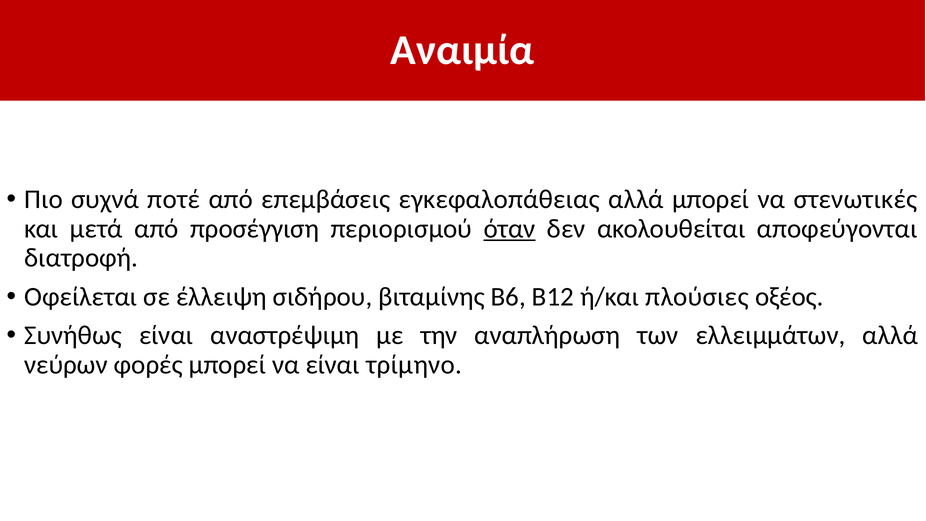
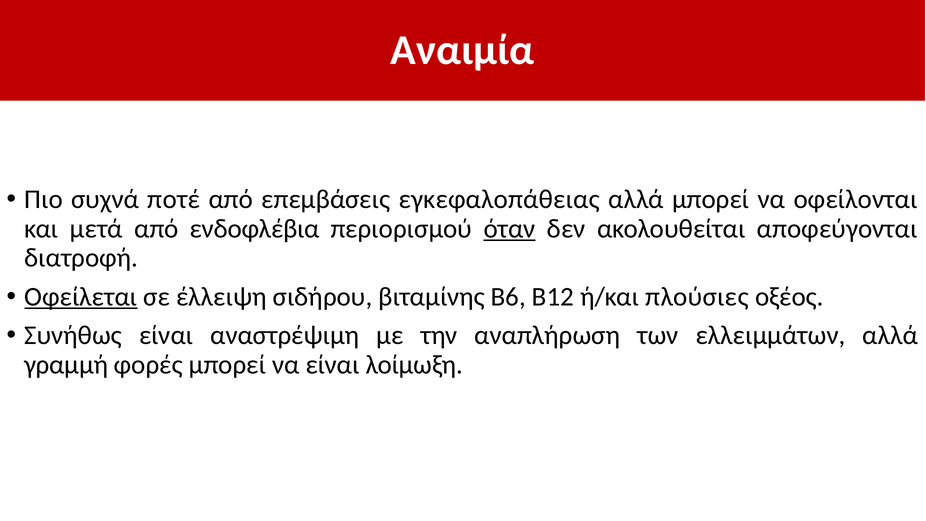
στενωτικές: στενωτικές -> οφείλονται (856, 199)
προσέγγιση: προσέγγιση -> ενδοφλέβια (255, 229)
Οφείλεται underline: none -> present (81, 297)
νεύρων: νεύρων -> γραμμή (66, 365)
τρίμηνο: τρίμηνο -> λοίμωξη (414, 365)
